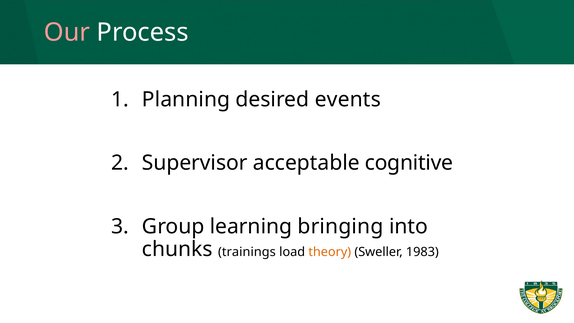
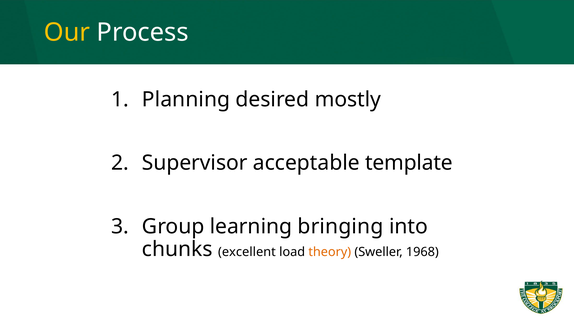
Our colour: pink -> yellow (67, 32)
events: events -> mostly (348, 99)
cognitive: cognitive -> template (409, 163)
trainings: trainings -> excellent (247, 252)
1983: 1983 -> 1968 (422, 252)
